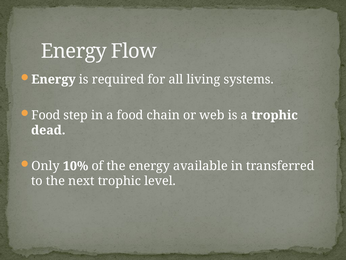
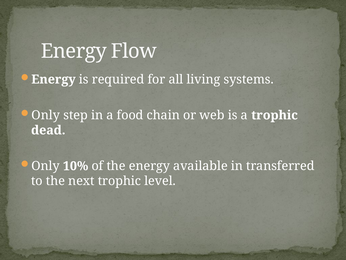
Food: Food -> Only (46, 115)
